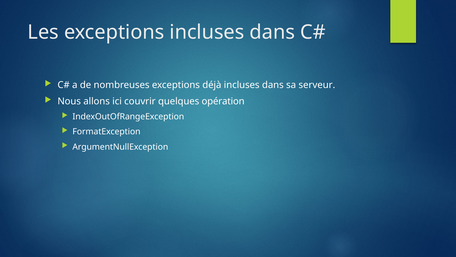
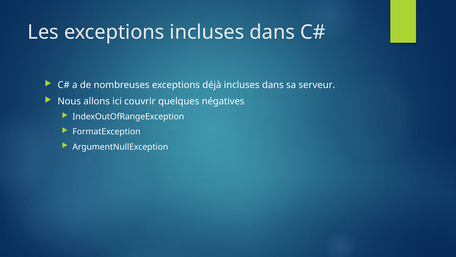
opération: opération -> négatives (223, 101)
